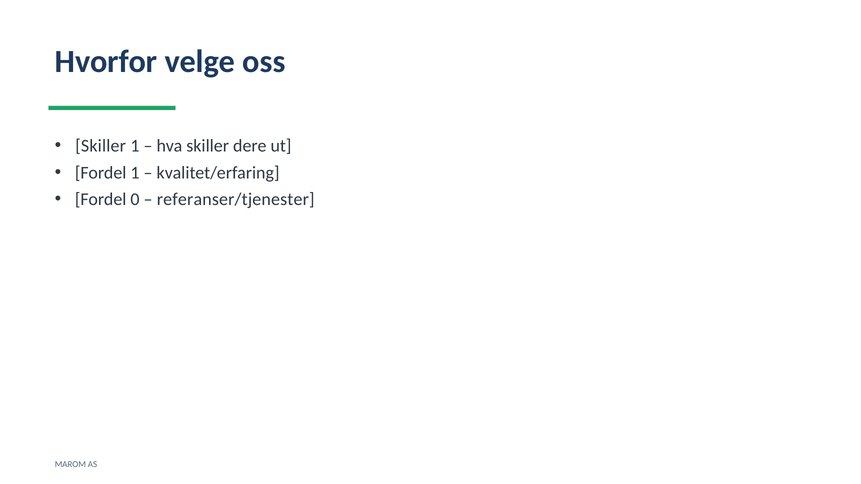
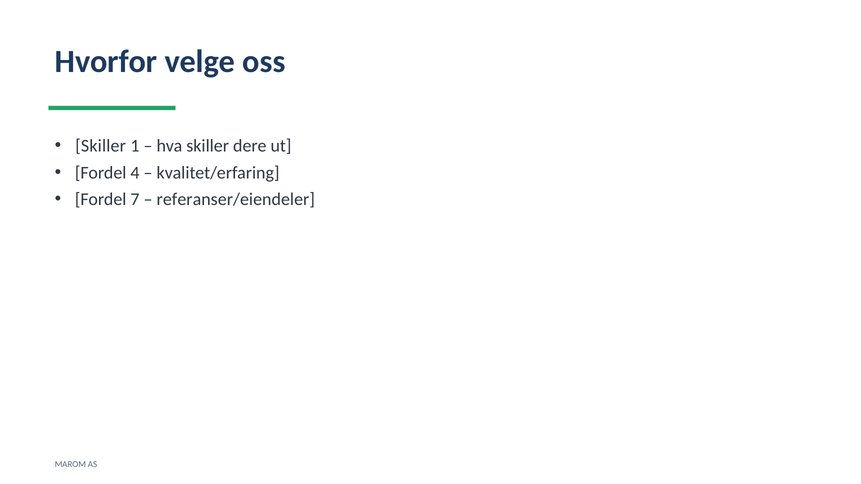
Fordel 1: 1 -> 4 (135, 173)
0: 0 -> 7 (135, 200)
referanser/tjenester: referanser/tjenester -> referanser/eiendeler (236, 200)
